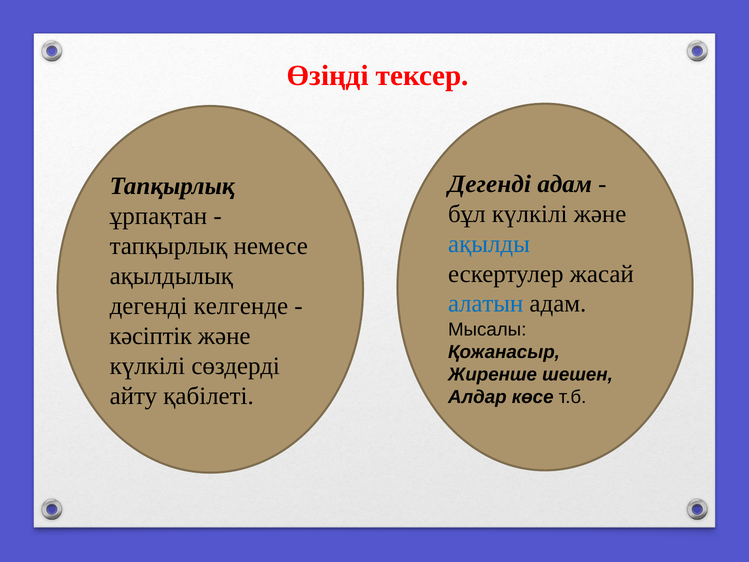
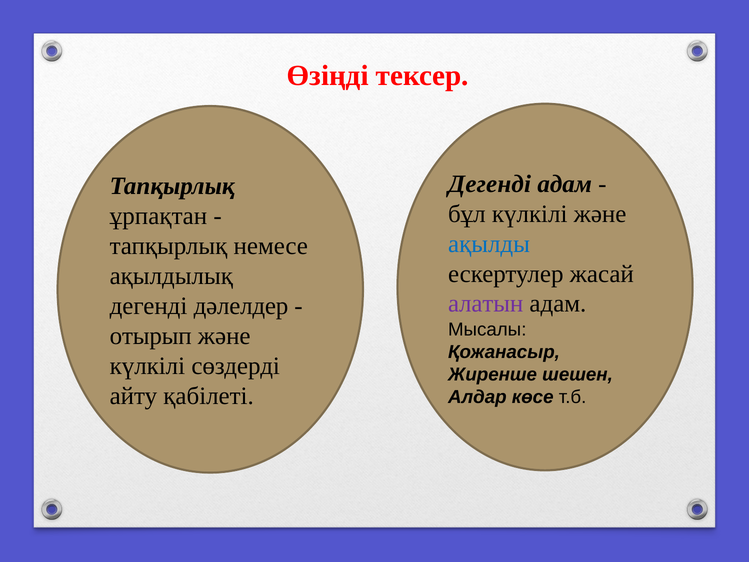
алатын colour: blue -> purple (486, 304)
келгенде: келгенде -> дәлелдер (241, 306)
кәсіптік: кәсіптік -> отырып (151, 336)
